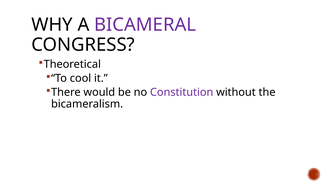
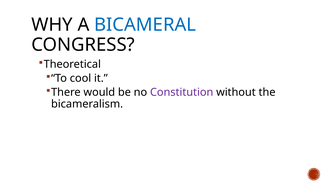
BICAMERAL colour: purple -> blue (145, 25)
